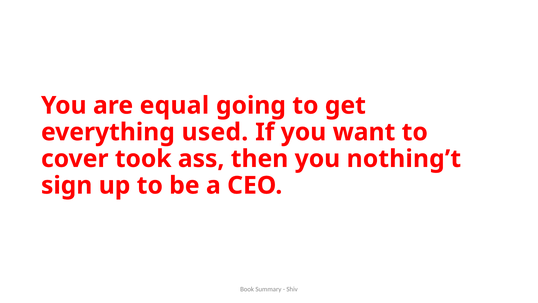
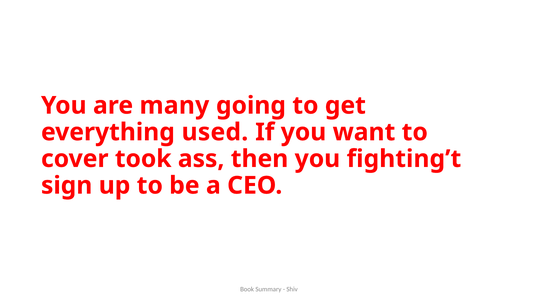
equal: equal -> many (174, 105)
nothing’t: nothing’t -> fighting’t (404, 159)
